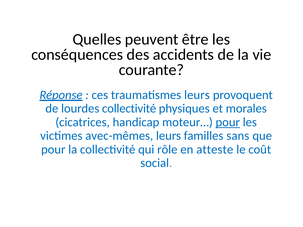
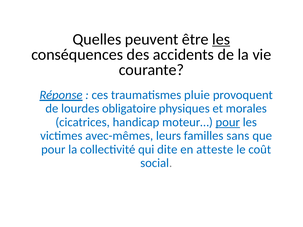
les underline: none -> present (221, 39)
traumatismes leurs: leurs -> pluie (197, 95)
lourdes collectivité: collectivité -> obligatoire (129, 109)
rôle: rôle -> dite (167, 150)
